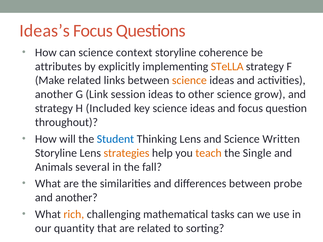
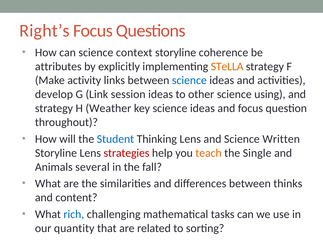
Ideas’s: Ideas’s -> Right’s (45, 31)
Make related: related -> activity (84, 80)
science colour: orange -> blue (189, 80)
another: another -> develop (54, 94)
grow: grow -> using (270, 94)
Included: Included -> Weather (108, 108)
strategies colour: orange -> red (127, 153)
probe: probe -> thinks (288, 184)
and another: another -> content (76, 198)
rich colour: orange -> blue (74, 214)
